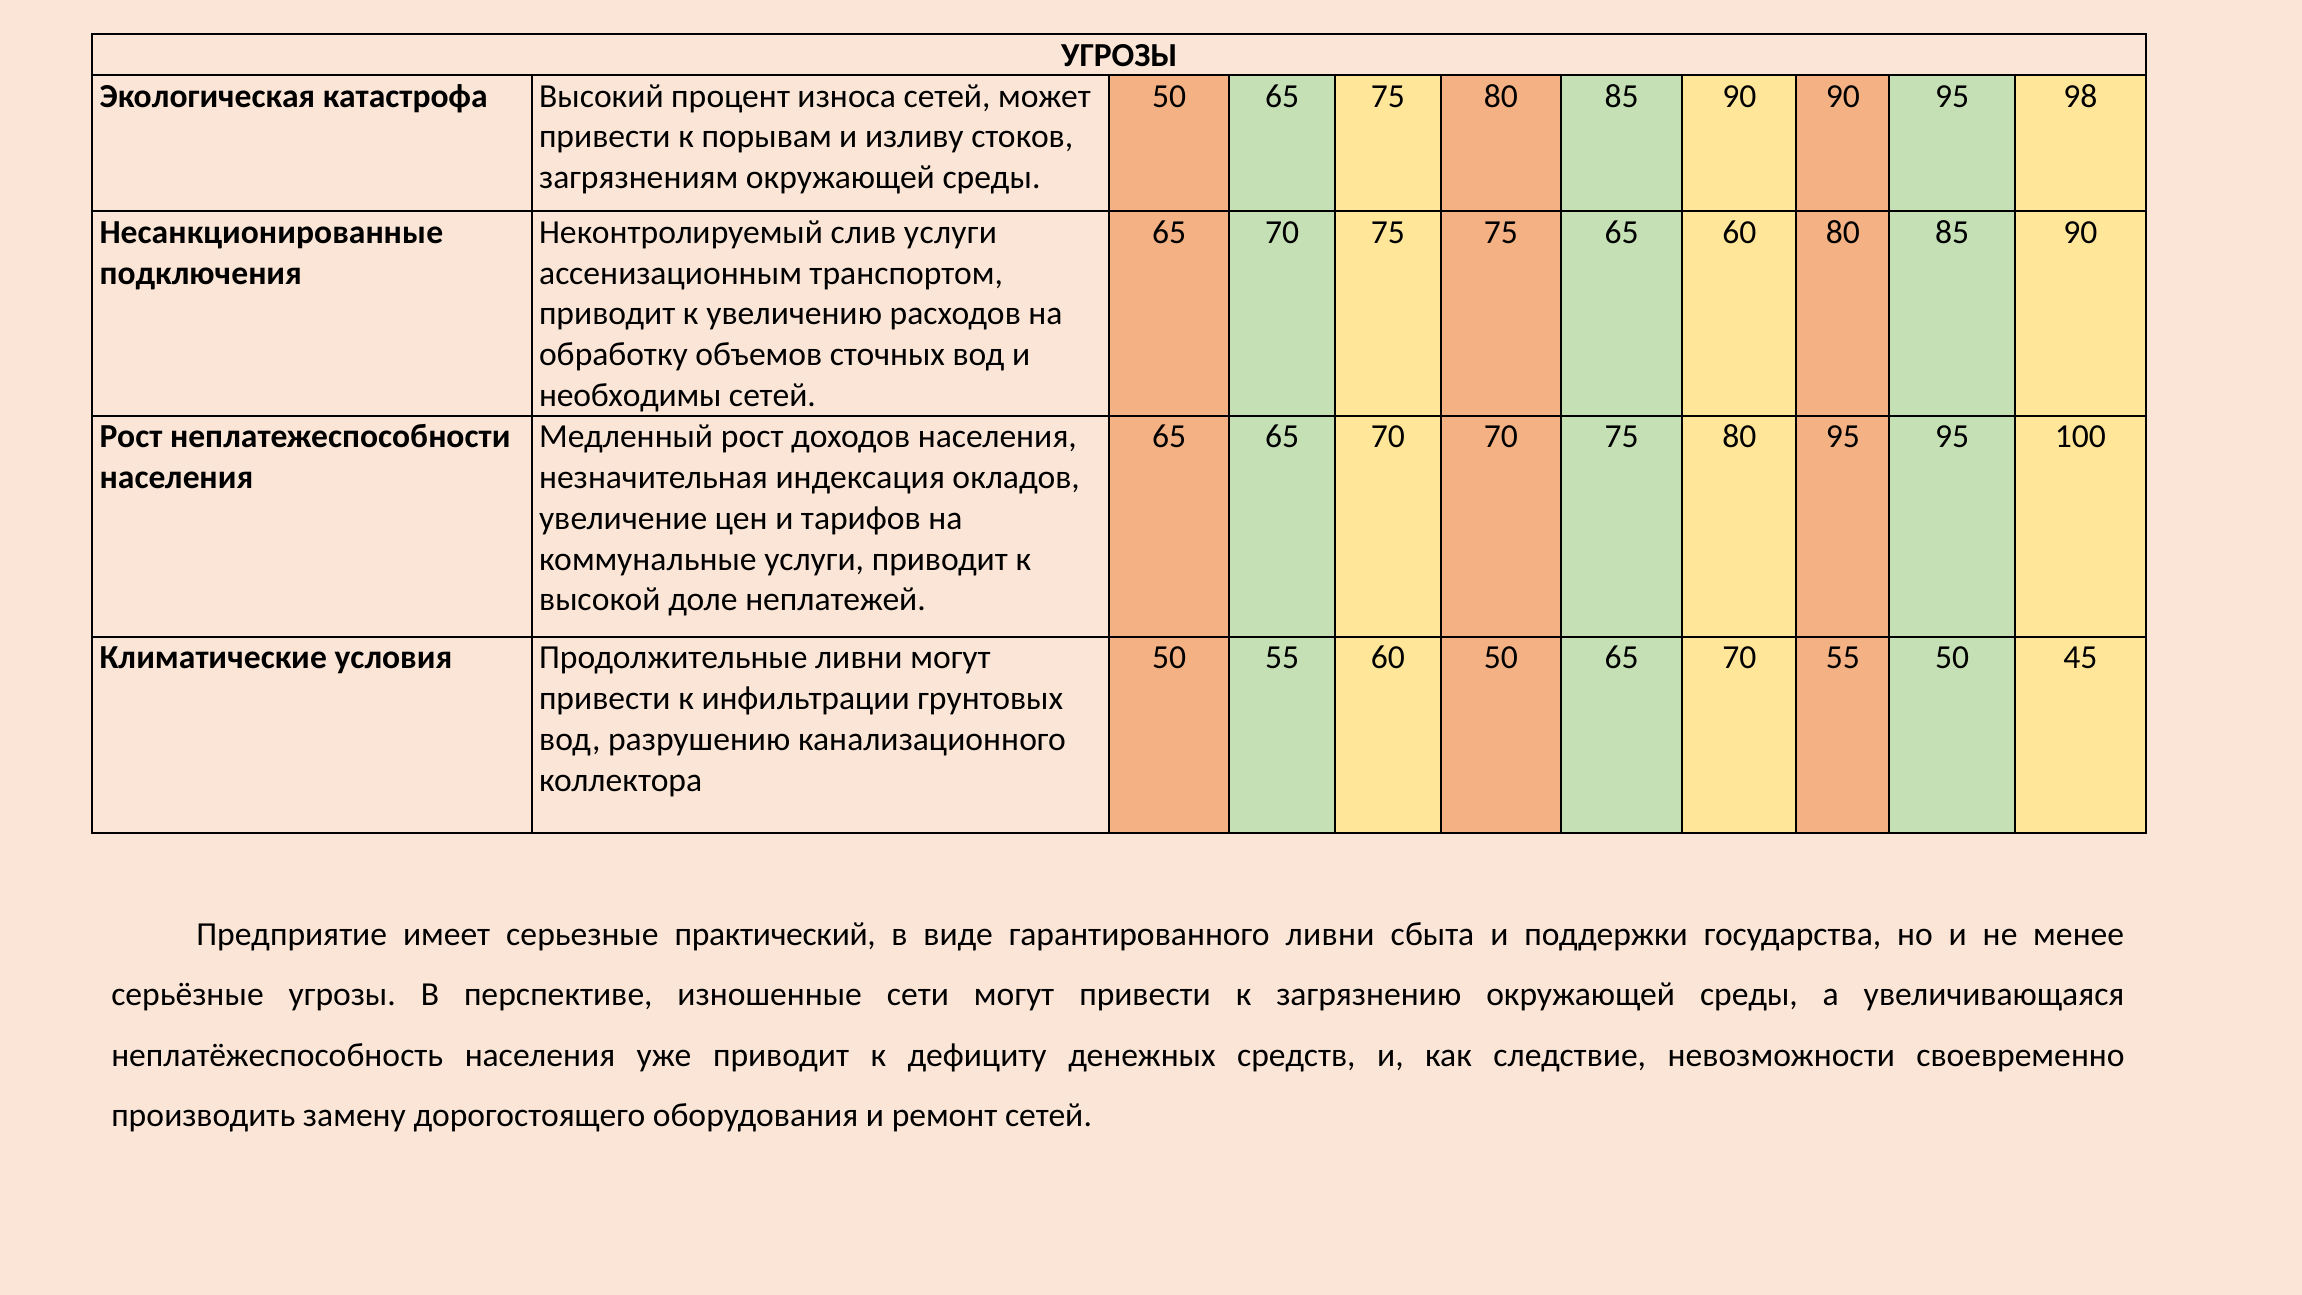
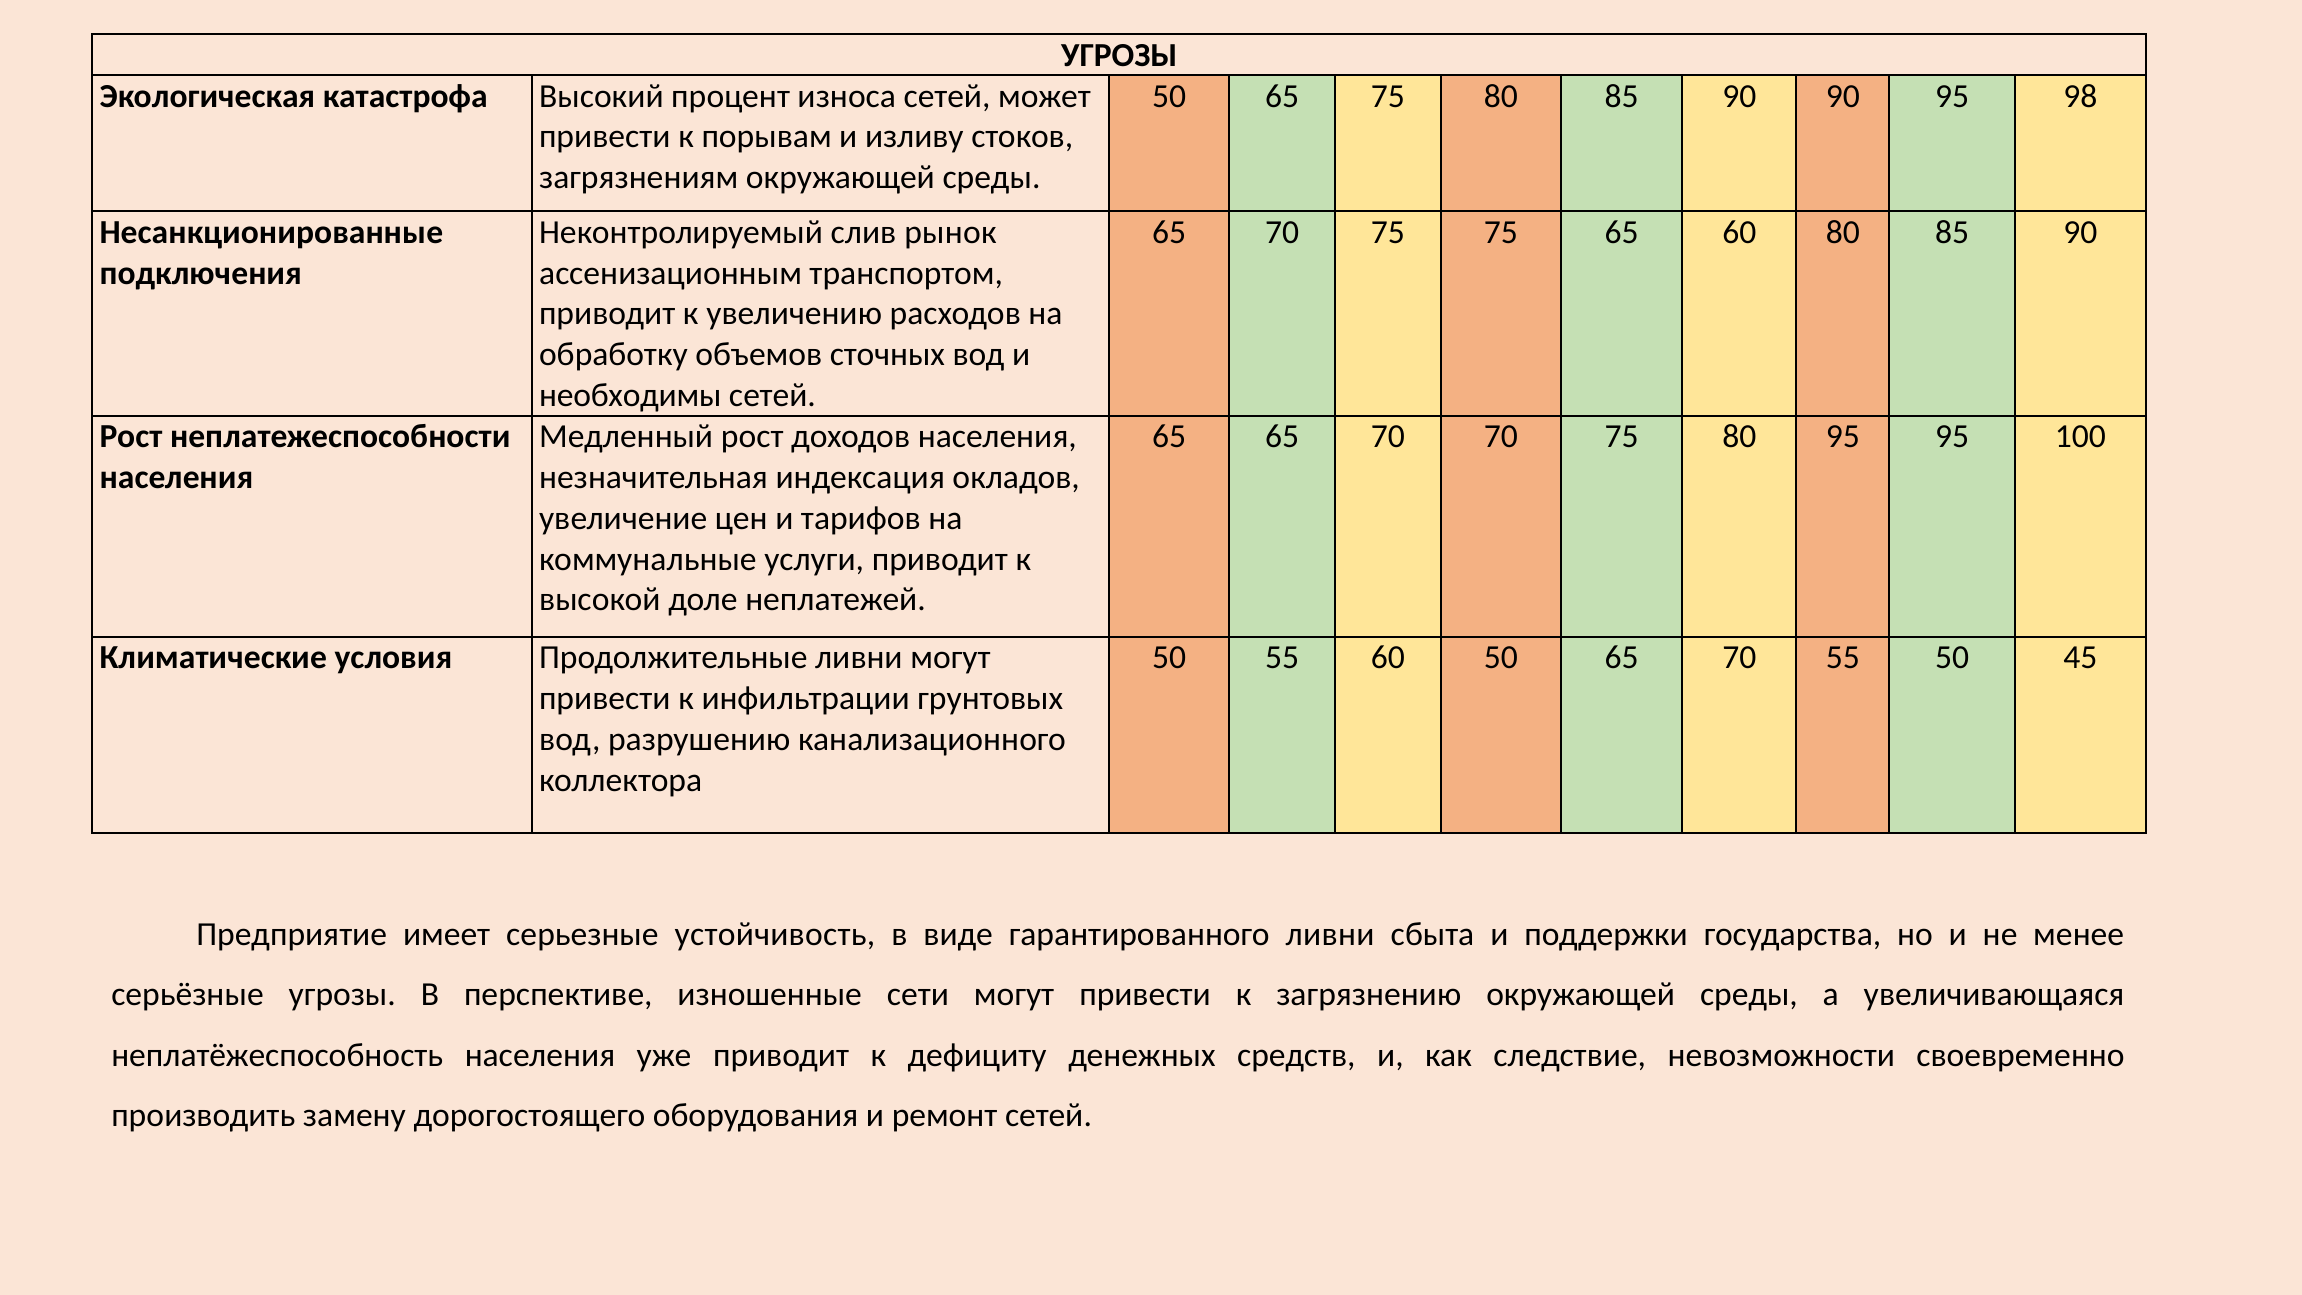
слив услуги: услуги -> рынок (951, 232)
практический: практический -> устойчивость (775, 934)
